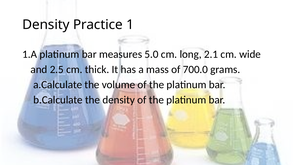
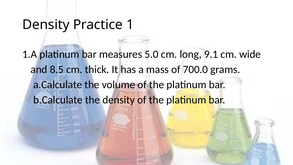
2.1: 2.1 -> 9.1 (211, 54)
2.5: 2.5 -> 8.5 (57, 69)
